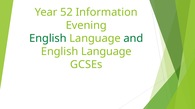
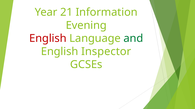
52: 52 -> 21 (66, 12)
English colour: green -> red (48, 39)
Language: Language -> Inspector (106, 52)
